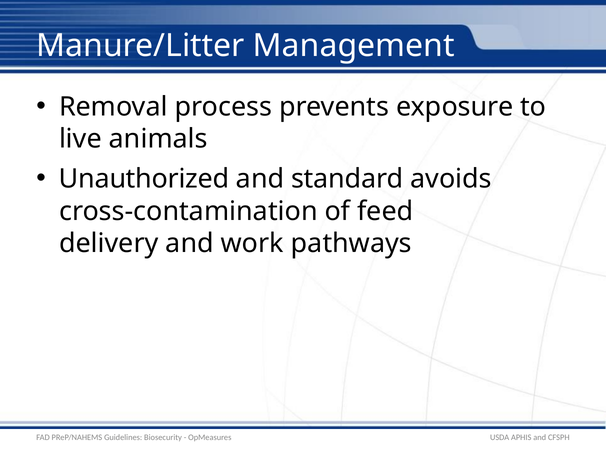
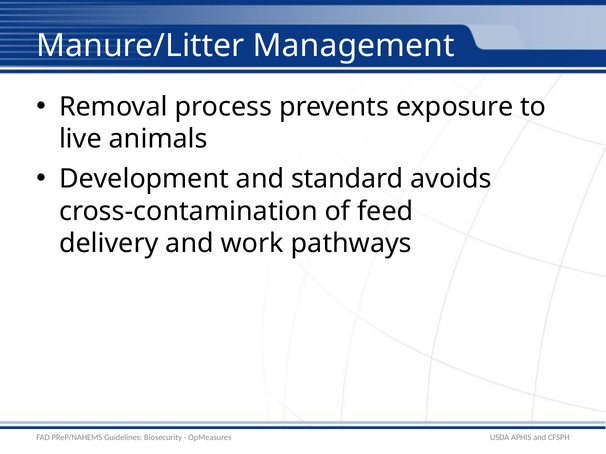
Unauthorized: Unauthorized -> Development (144, 179)
